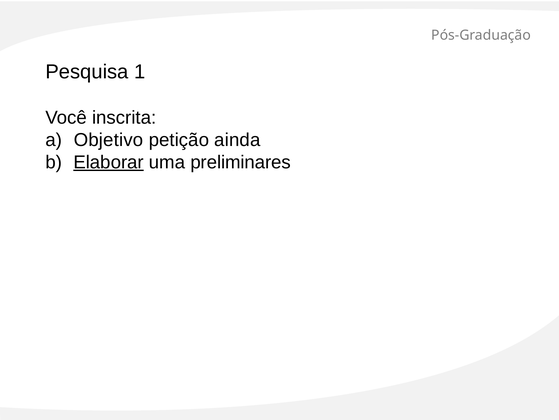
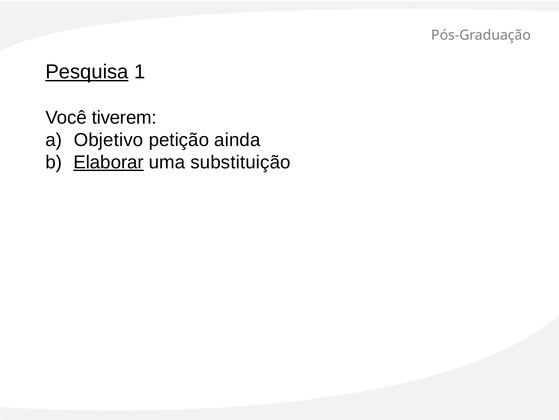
Pesquisa underline: none -> present (87, 72)
inscrita: inscrita -> tiverem (124, 117)
preliminares: preliminares -> substituição (241, 162)
